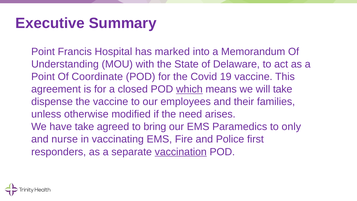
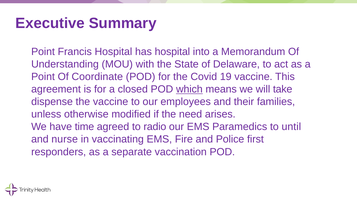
has marked: marked -> hospital (172, 52)
have take: take -> time (84, 127)
bring: bring -> radio (155, 127)
only: only -> until (291, 127)
vaccination underline: present -> none (181, 152)
